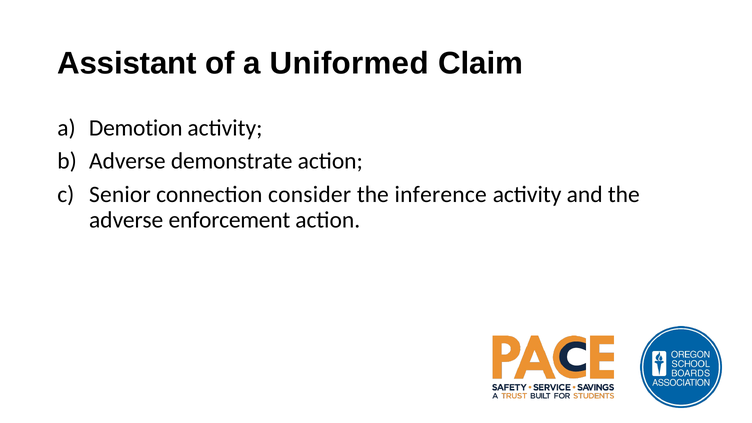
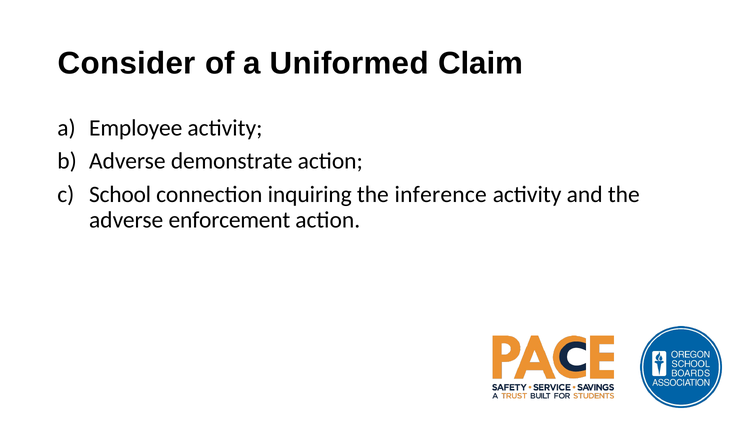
Assistant: Assistant -> Consider (127, 63)
Demotion: Demotion -> Employee (136, 128)
Senior: Senior -> School (120, 194)
consider: consider -> inquiring (310, 194)
